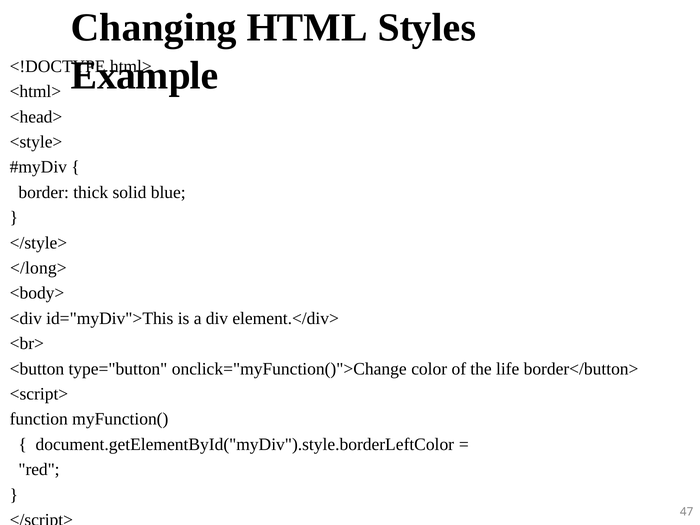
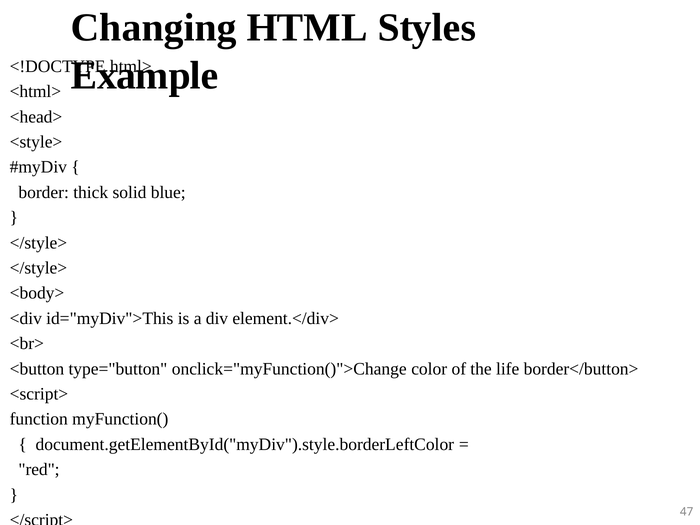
</long>: </long> -> </style> (38, 268)
